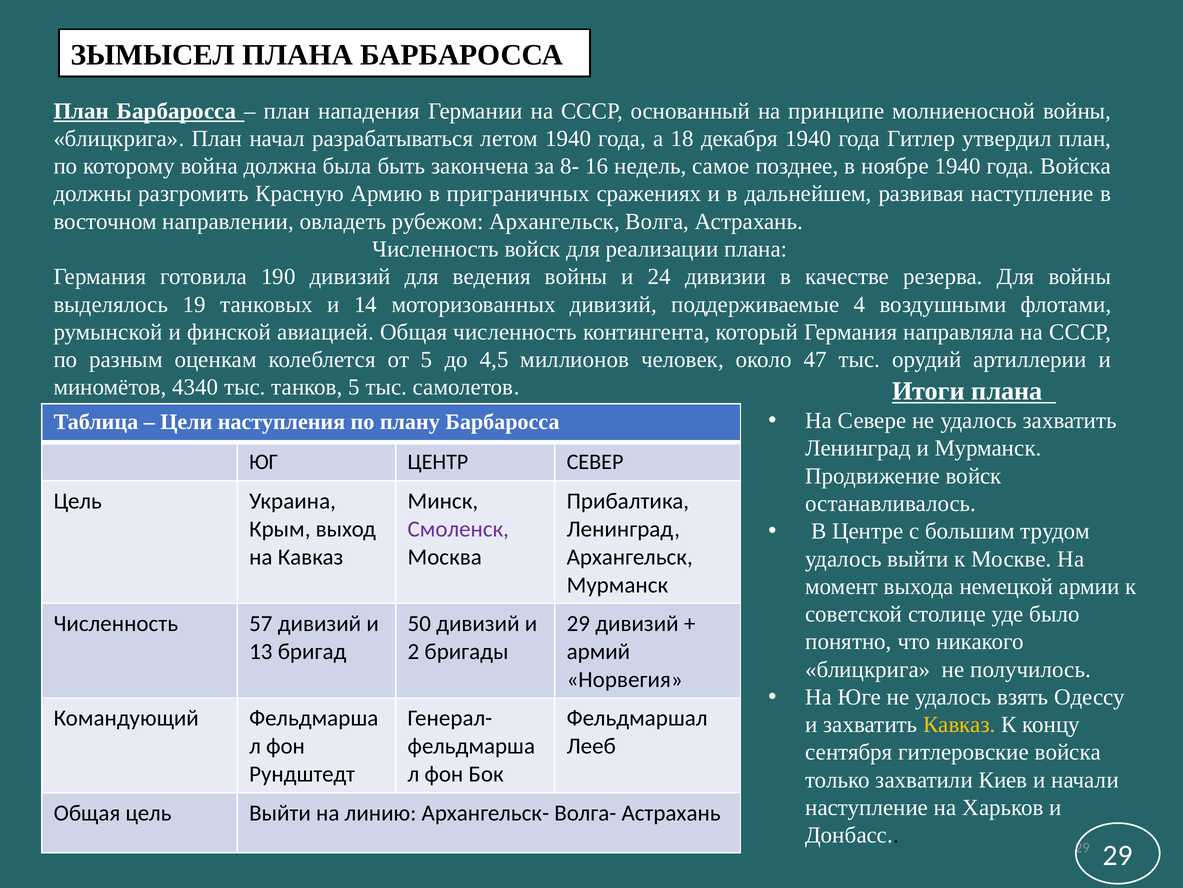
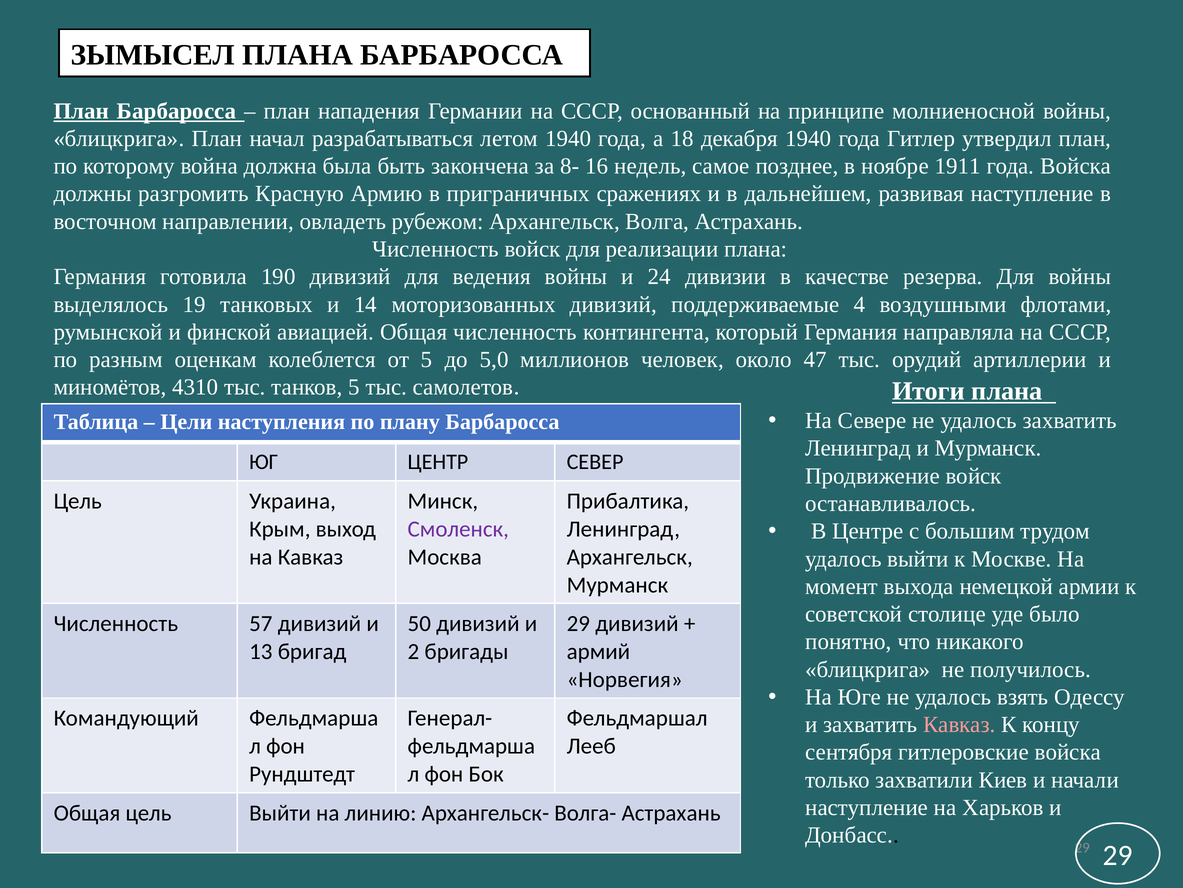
ноябре 1940: 1940 -> 1911 (958, 166)
4,5: 4,5 -> 5,0 (494, 359)
4340: 4340 -> 4310 (195, 387)
Кавказ colour: yellow -> pink (959, 724)
